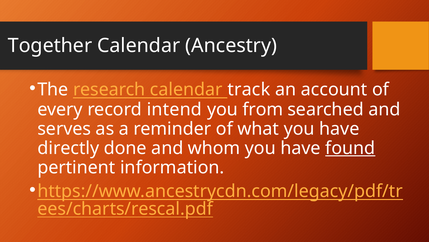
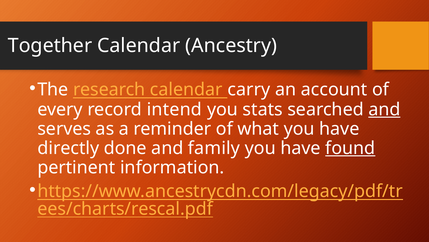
track: track -> carry (249, 89)
from: from -> stats (263, 109)
and underline: none -> present (384, 109)
whom: whom -> family (214, 148)
